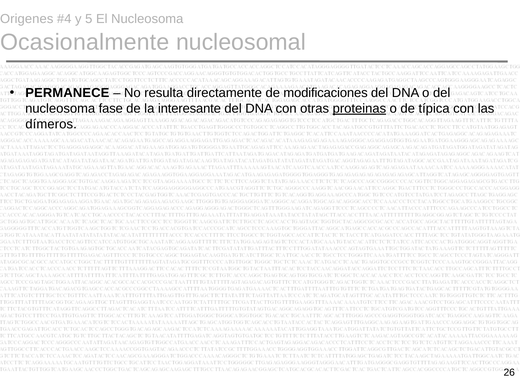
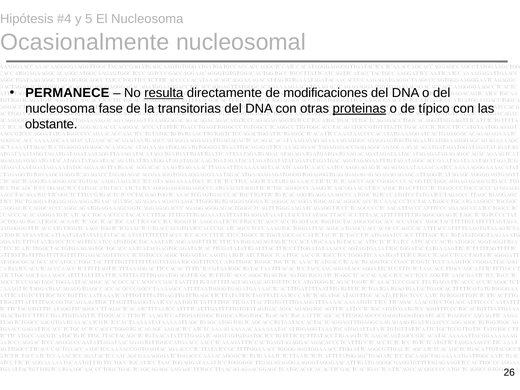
Origenes: Origenes -> Hipótesis (27, 19)
resulta underline: none -> present (164, 93)
interesante: interesante -> transitorias (189, 109)
típica: típica -> típico (434, 109)
dímeros: dímeros -> obstante (51, 124)
